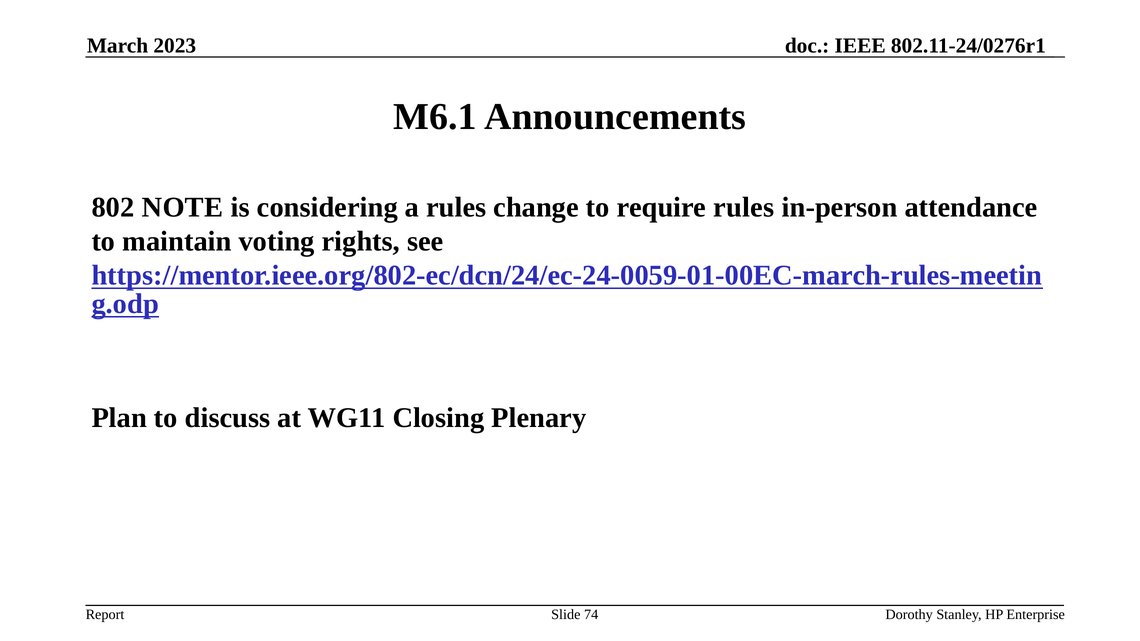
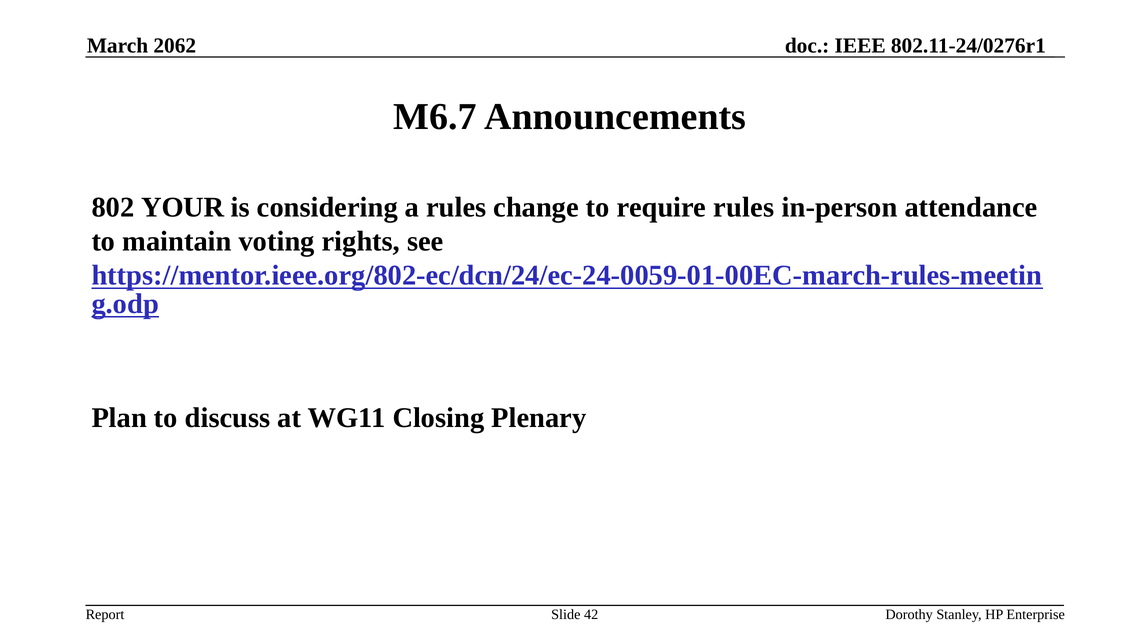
2023: 2023 -> 2062 (175, 46)
M6.1: M6.1 -> M6.7 (435, 117)
NOTE: NOTE -> YOUR (183, 207)
74: 74 -> 42 (591, 615)
